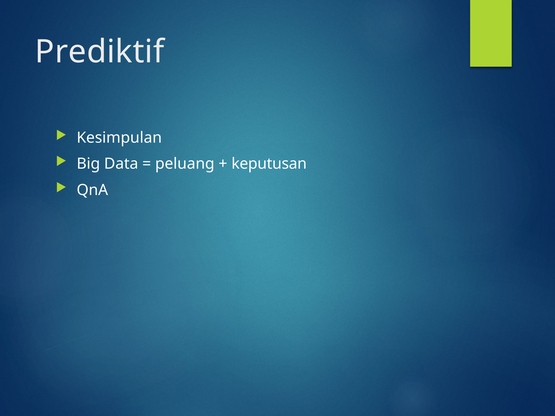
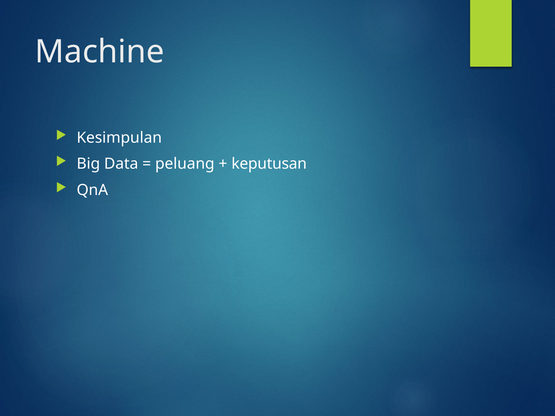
Prediktif: Prediktif -> Machine (100, 52)
